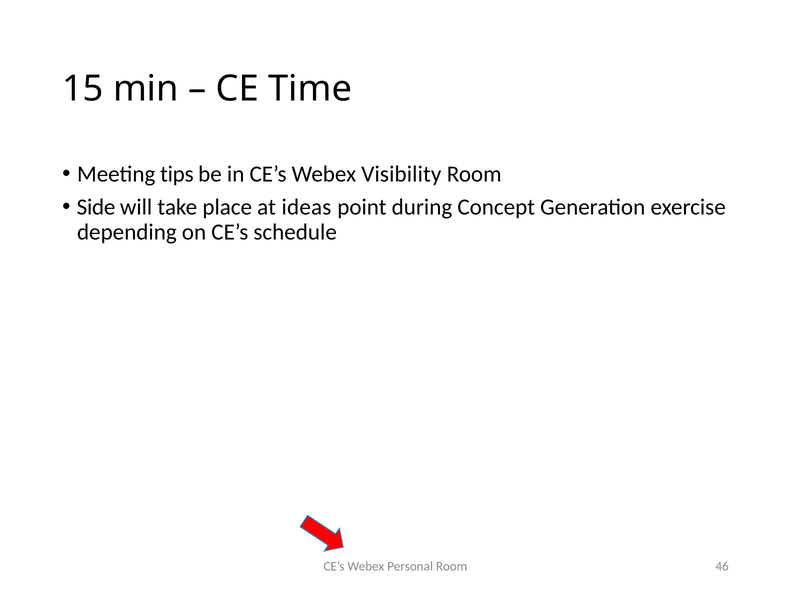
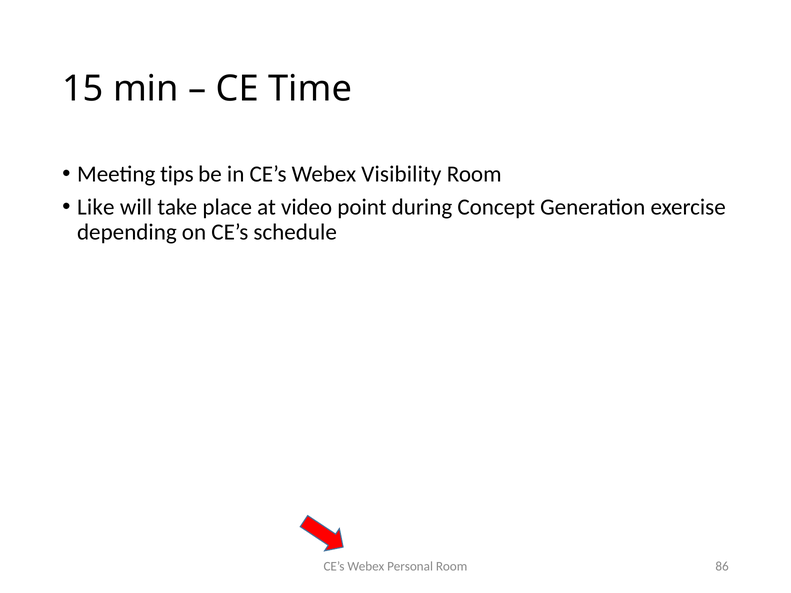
Side: Side -> Like (96, 207)
ideas: ideas -> video (307, 207)
46: 46 -> 86 (722, 566)
